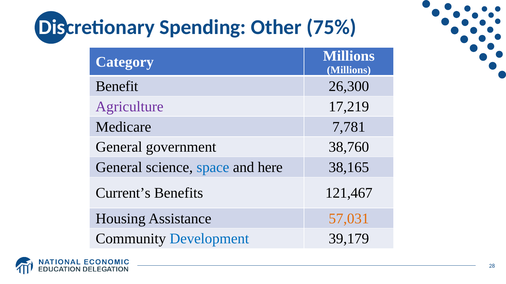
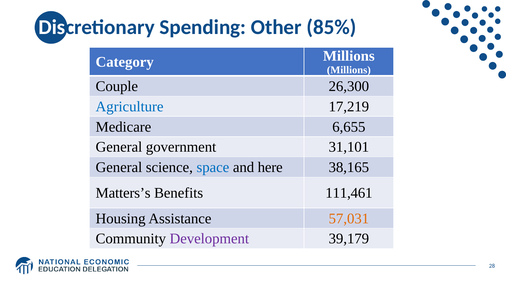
75%: 75% -> 85% (331, 27)
Benefit: Benefit -> Couple (117, 87)
Agriculture colour: purple -> blue (130, 107)
7,781: 7,781 -> 6,655 (349, 127)
38,760: 38,760 -> 31,101 (349, 147)
Current’s: Current’s -> Matters’s (123, 193)
121,467: 121,467 -> 111,461 (349, 193)
Development colour: blue -> purple (209, 239)
